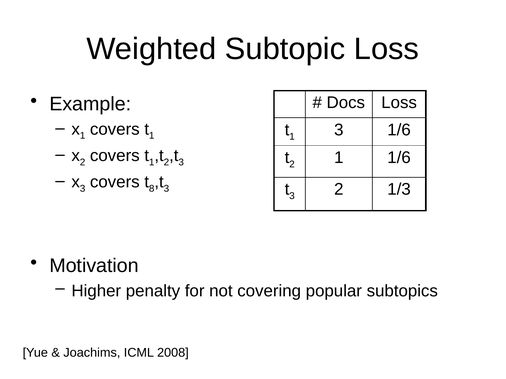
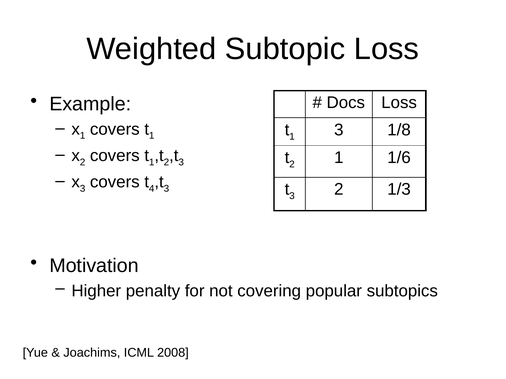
3 1/6: 1/6 -> 1/8 (399, 130)
8: 8 -> 4 (152, 189)
